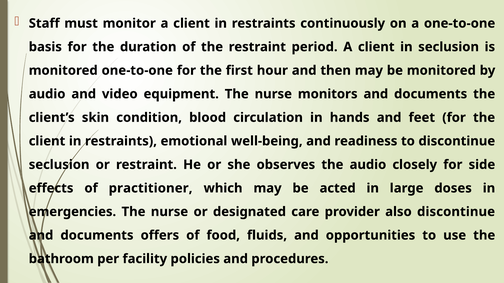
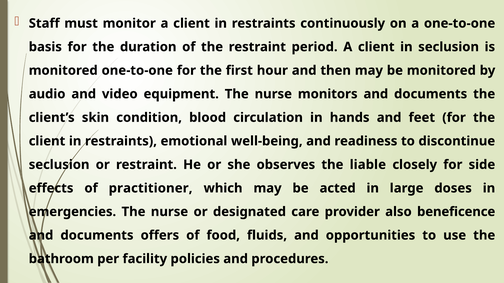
the audio: audio -> liable (368, 165)
also discontinue: discontinue -> beneficence (456, 212)
